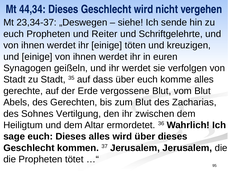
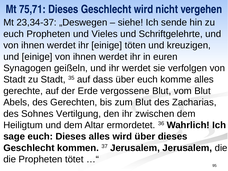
44,34: 44,34 -> 75,71 (32, 9)
Reiter: Reiter -> Vieles (105, 34)
